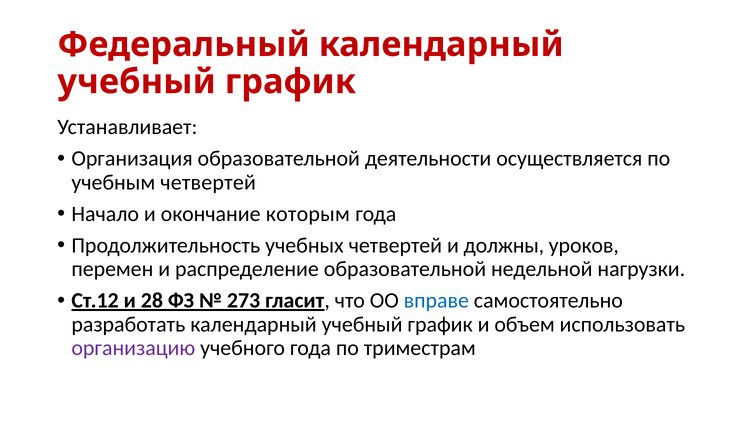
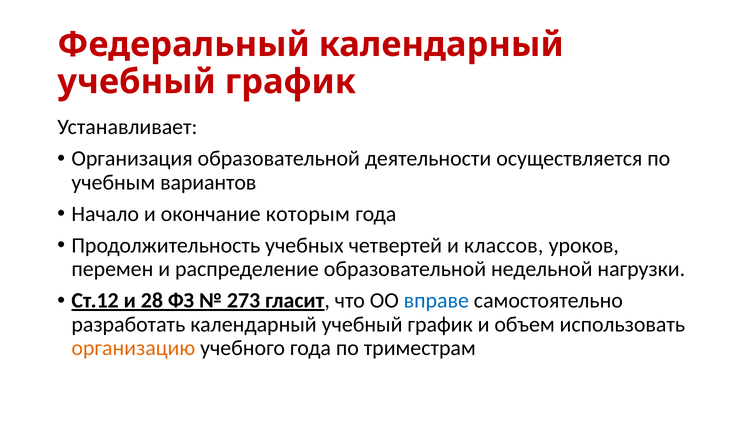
учебным четвертей: четвертей -> вариантов (208, 182)
должны: должны -> классов (504, 245)
организацию colour: purple -> orange (133, 348)
